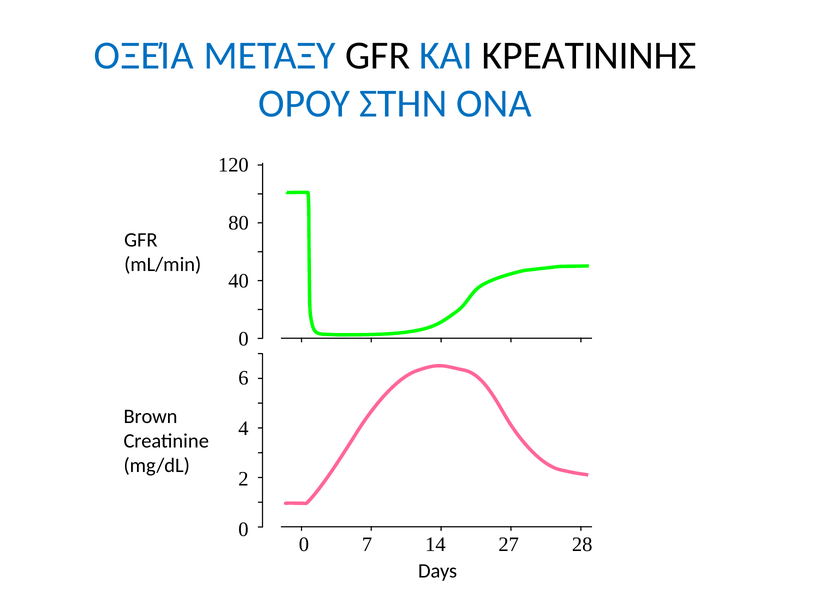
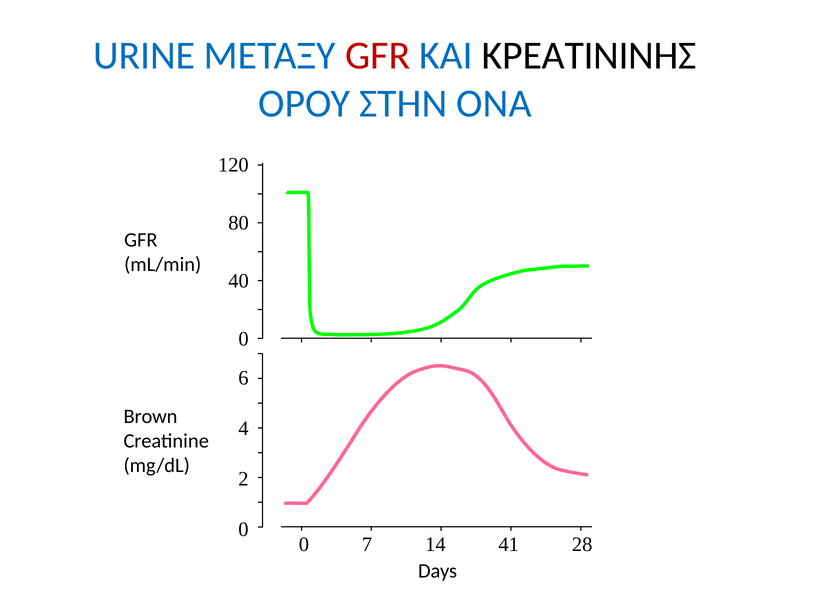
ΟΞΕΊΑ: ΟΞΕΊΑ -> URINE (144, 56)
GFR colour: black -> red (378, 56)
27: 27 -> 41 (509, 544)
